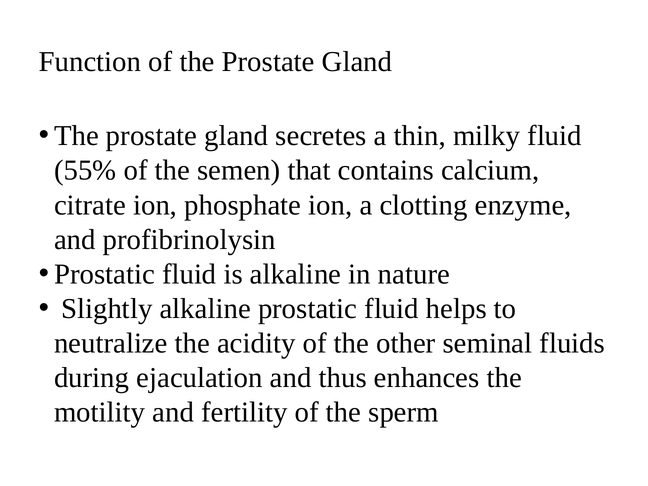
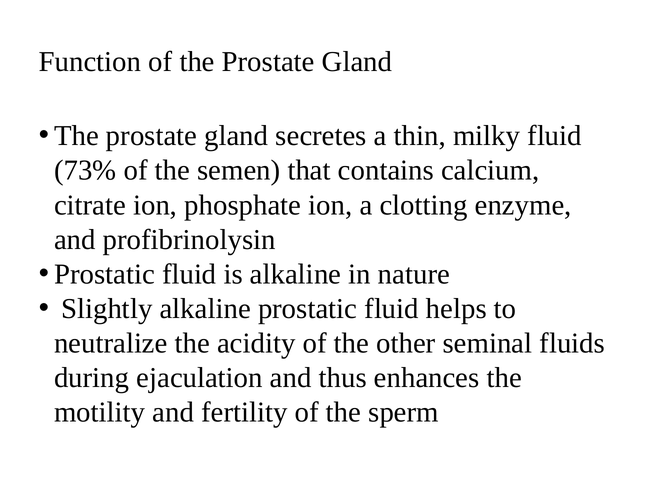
55%: 55% -> 73% (85, 170)
